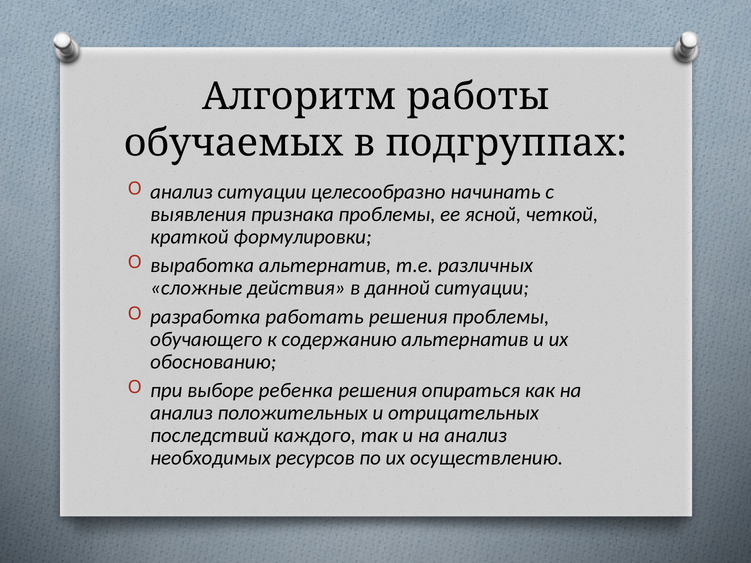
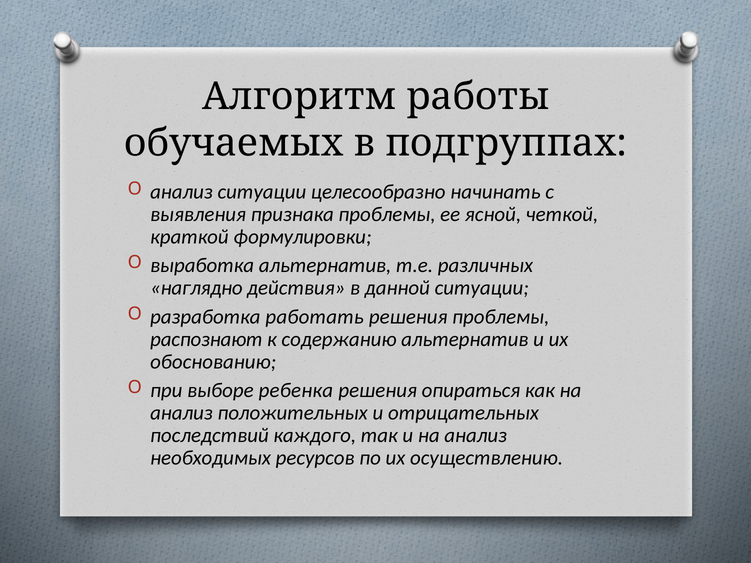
сложные: сложные -> наглядно (196, 288)
обучающего: обучающего -> распознают (206, 339)
